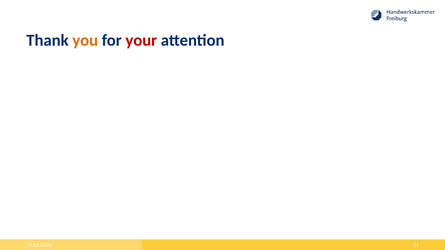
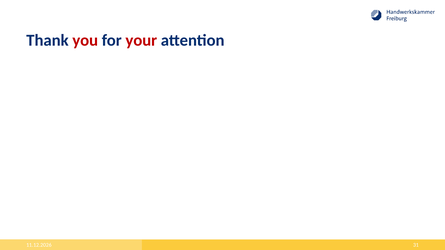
you colour: orange -> red (85, 40)
